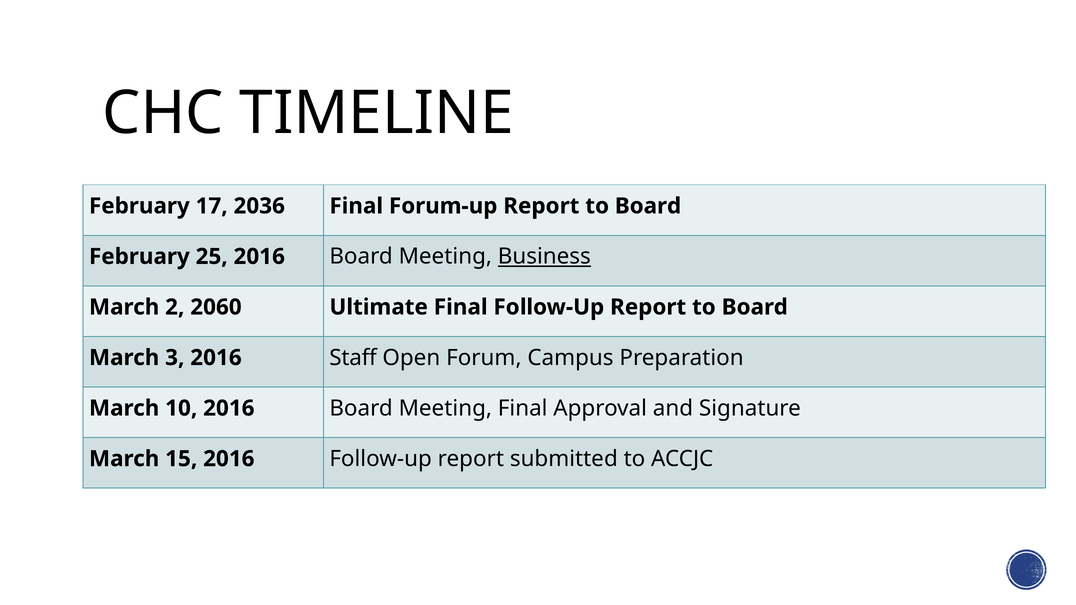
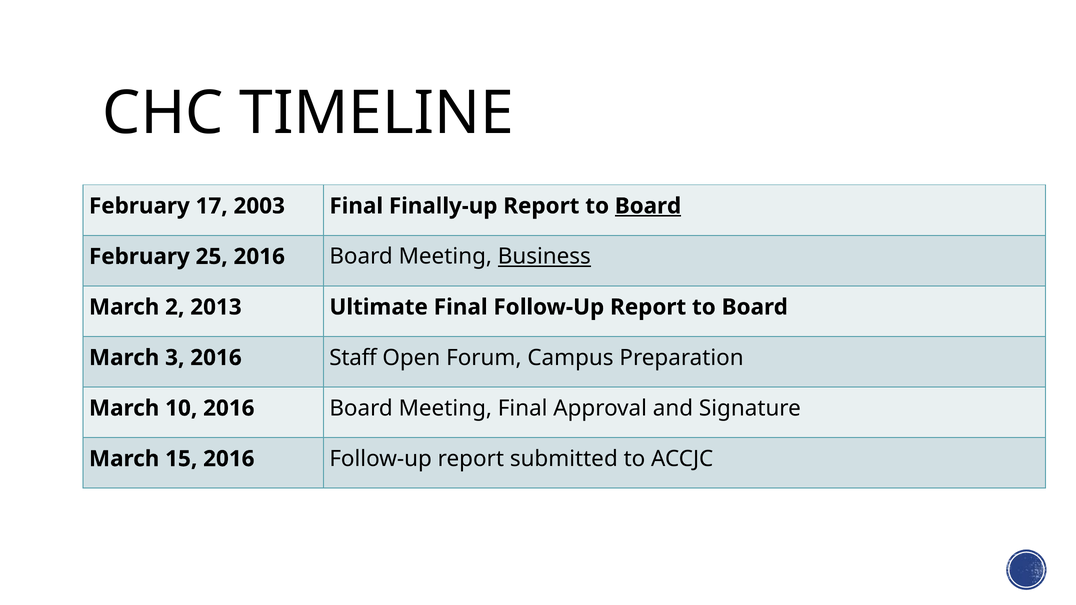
2036: 2036 -> 2003 (259, 206)
Forum-up: Forum-up -> Finally-up (443, 206)
Board underline: none -> present (648, 206)
2060: 2060 -> 2013 (216, 307)
